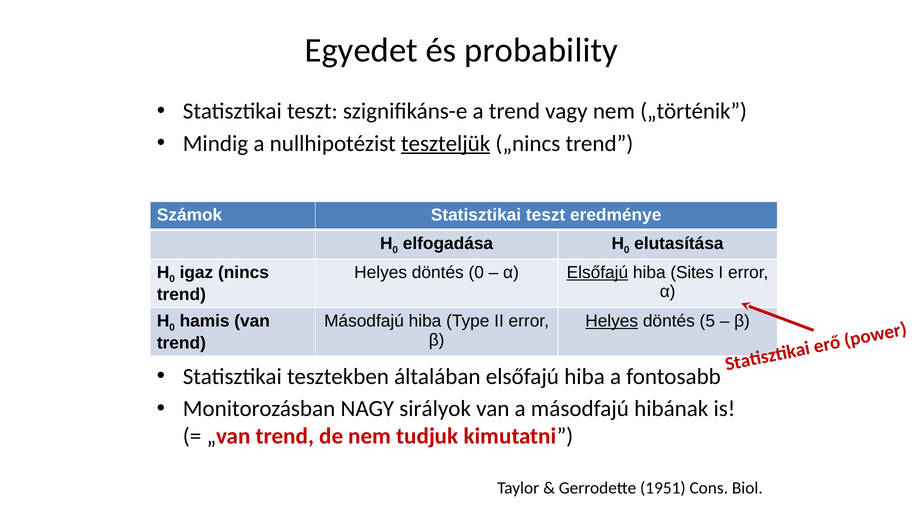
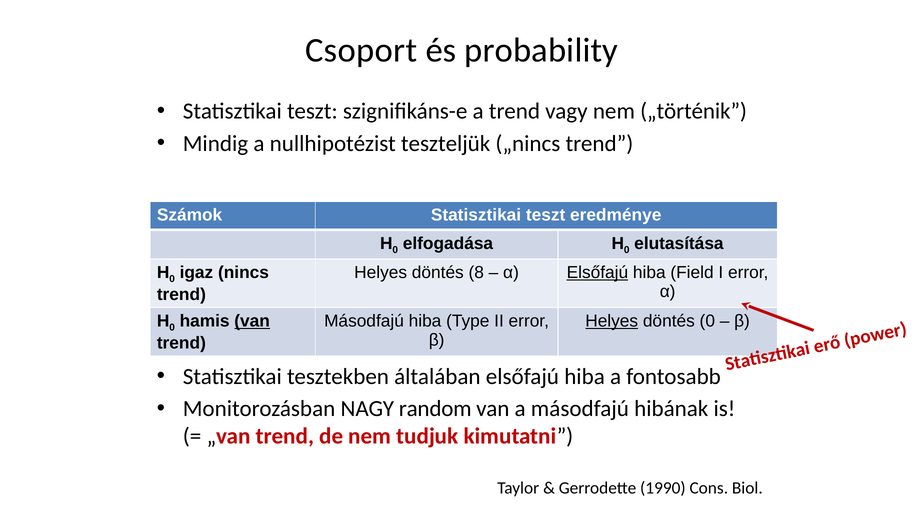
Egyedet: Egyedet -> Csoport (361, 50)
teszteljük underline: present -> none (446, 144)
döntés 0: 0 -> 8 (476, 272)
Sites: Sites -> Field (692, 272)
van underline: none -> present (252, 321)
döntés 5: 5 -> 0 (707, 321)
sirályok: sirályok -> random (435, 409)
1951: 1951 -> 1990 (663, 488)
